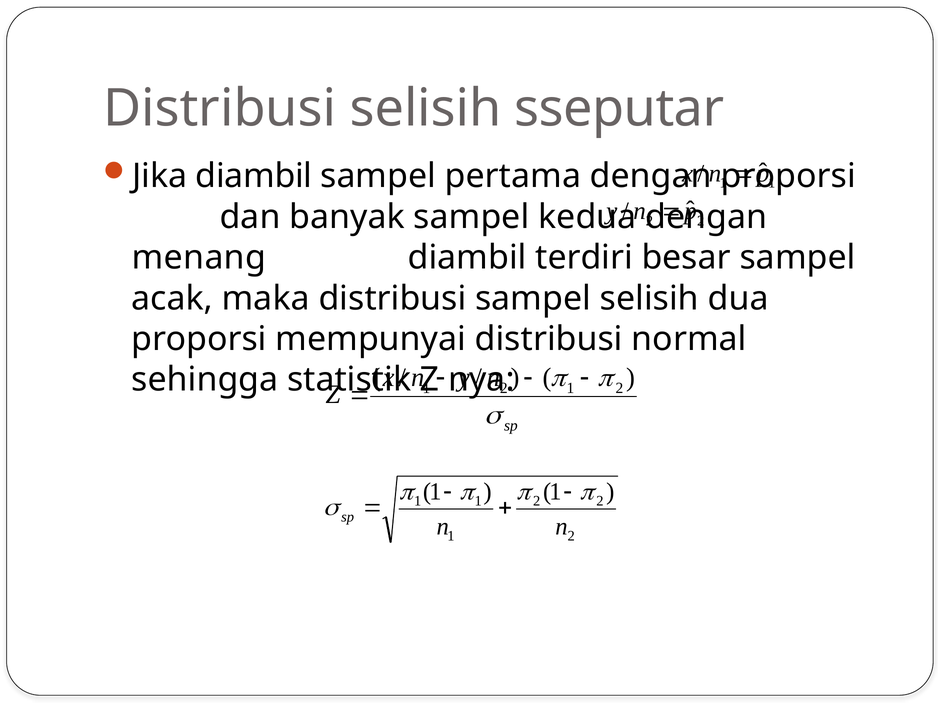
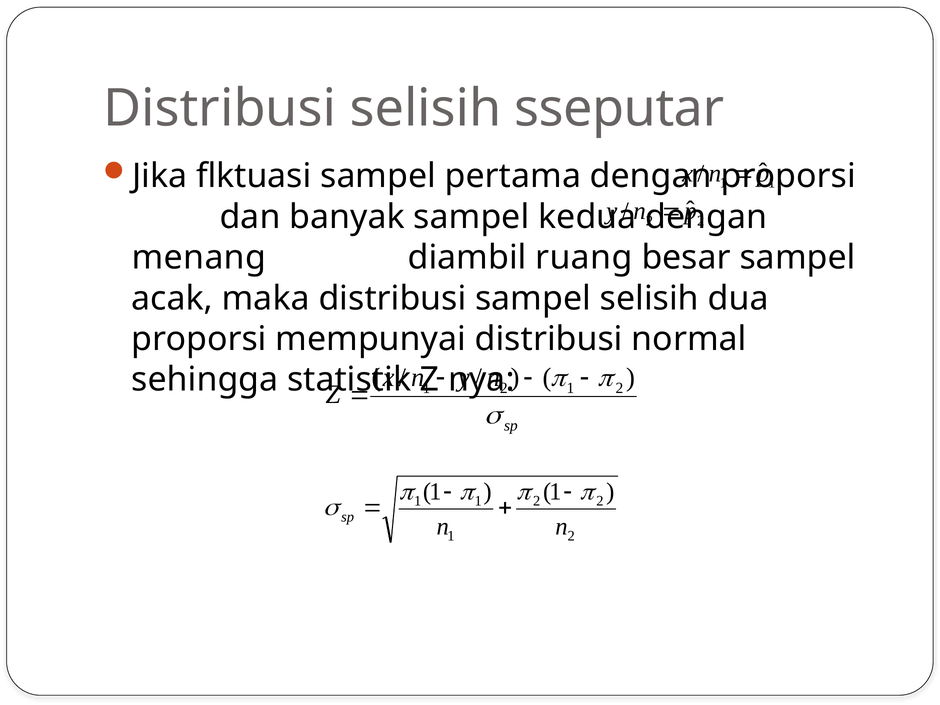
Jika diambil: diambil -> flktuasi (254, 176)
terdiri: terdiri -> ruang (584, 258)
